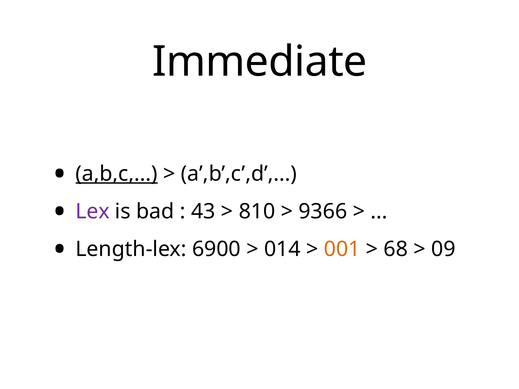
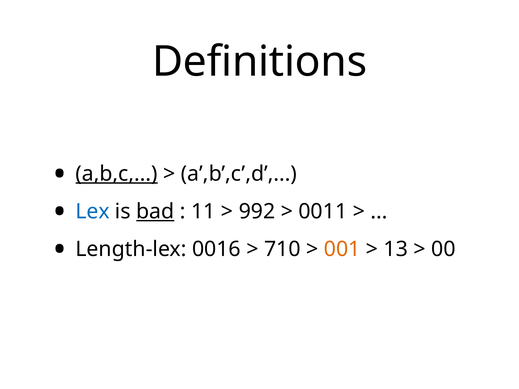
Immediate: Immediate -> Definitions (260, 62)
Lex colour: purple -> blue (93, 212)
bad underline: none -> present (155, 212)
43: 43 -> 11 (203, 212)
810: 810 -> 992 (257, 212)
9366: 9366 -> 0011 (323, 212)
6900: 6900 -> 0016 (216, 249)
014: 014 -> 710 (282, 249)
68: 68 -> 13 (396, 249)
09: 09 -> 00 (443, 249)
